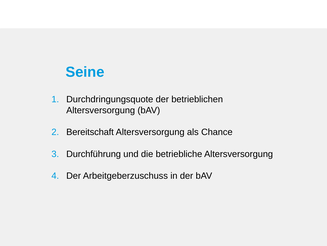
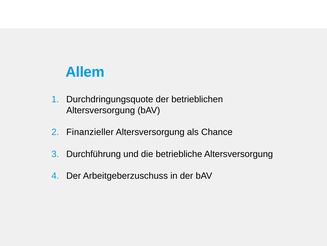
Seine: Seine -> Allem (85, 72)
Bereitschaft: Bereitschaft -> Finanzieller (90, 132)
